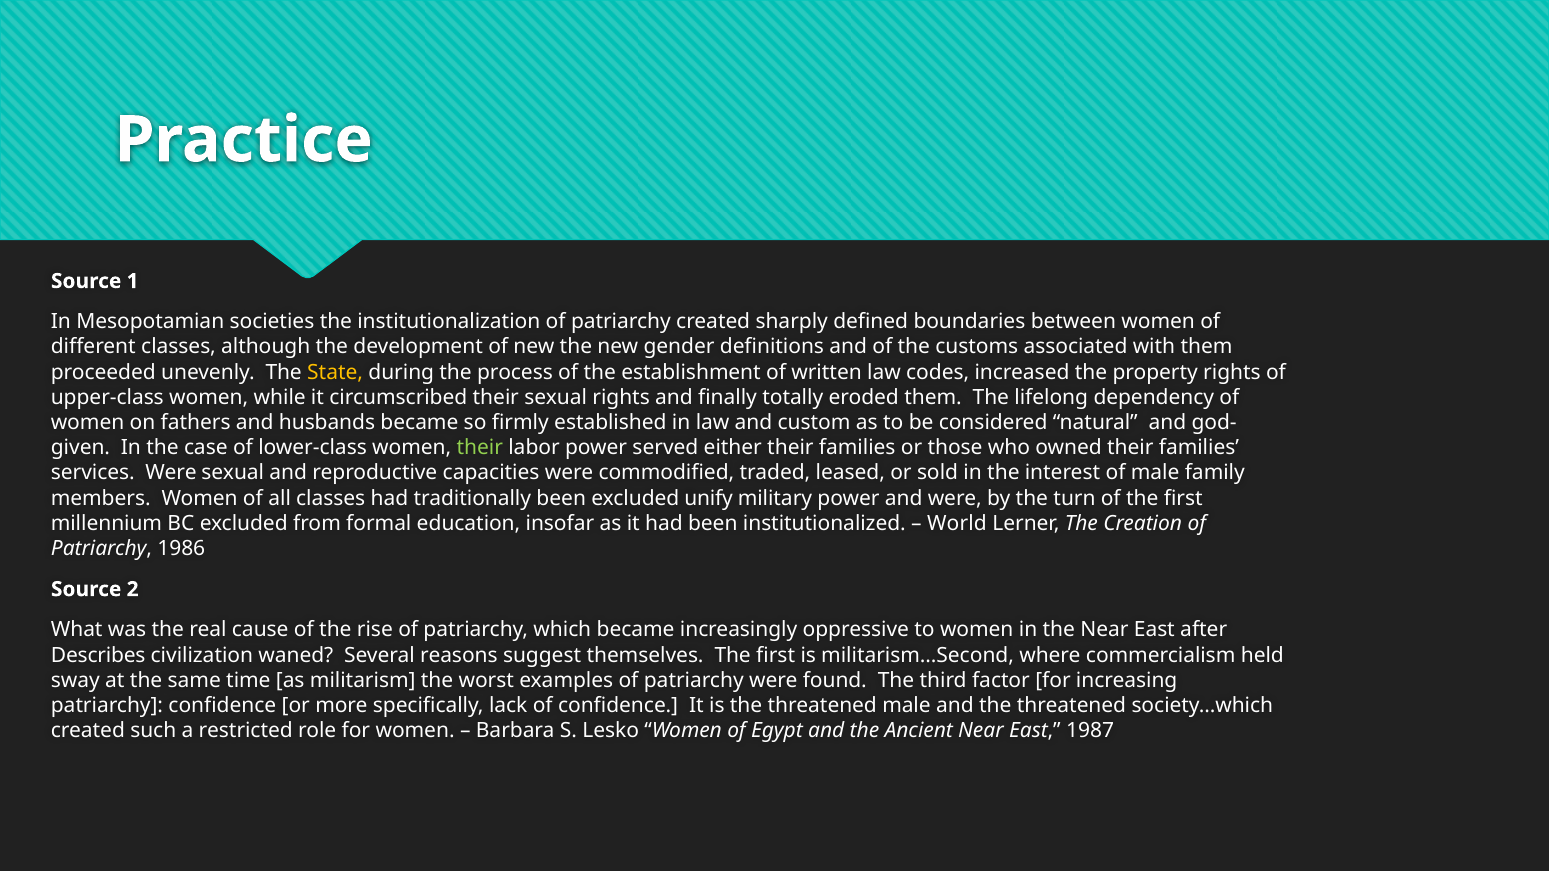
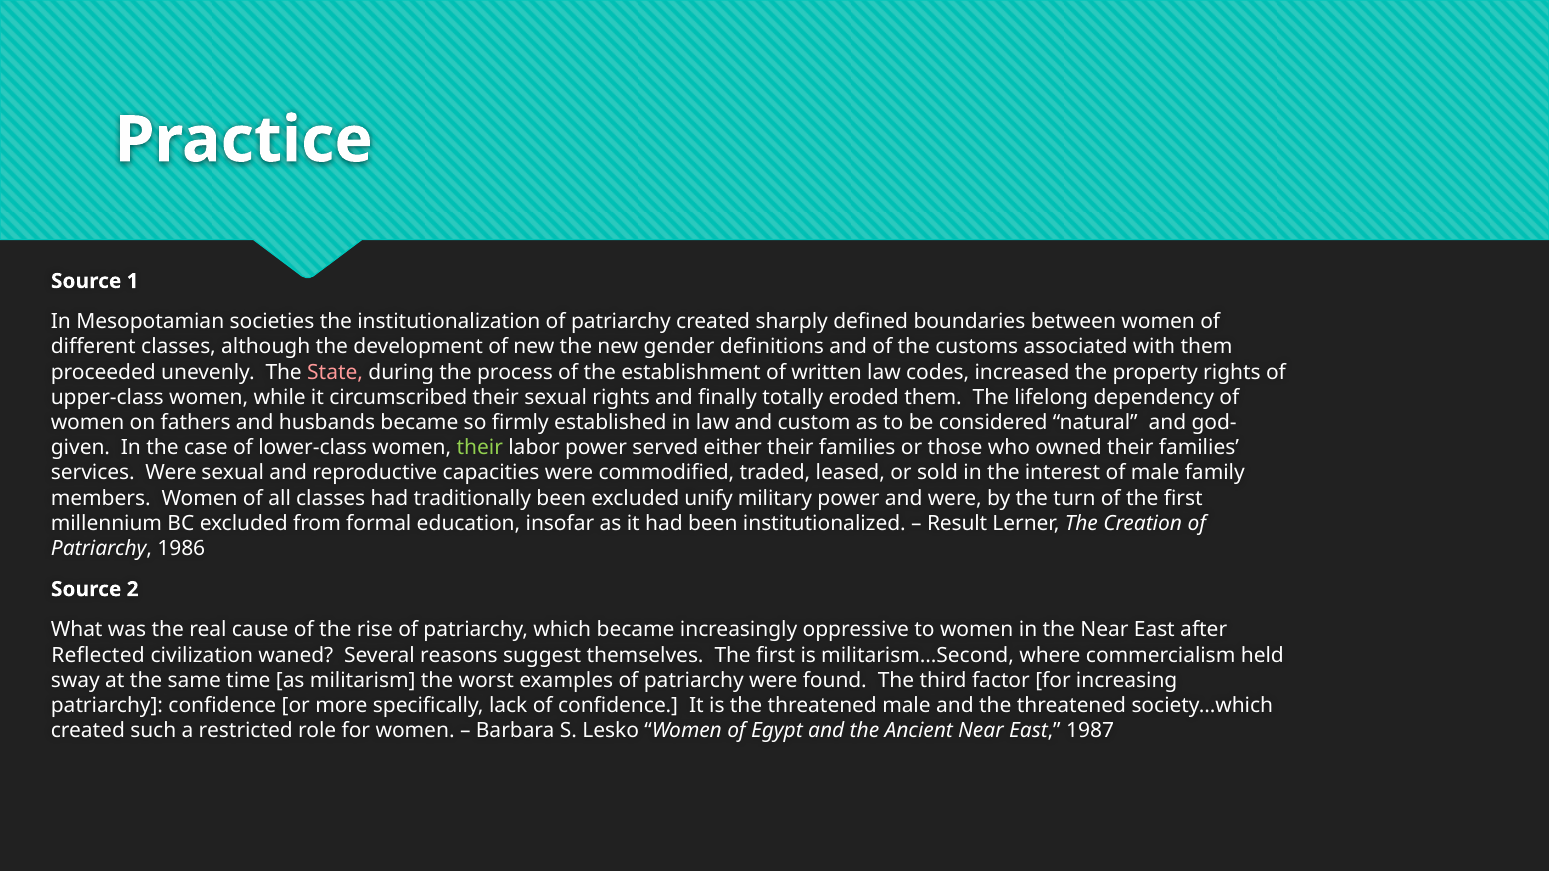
State colour: yellow -> pink (335, 372)
World: World -> Result (957, 524)
Describes: Describes -> Reflected (98, 655)
